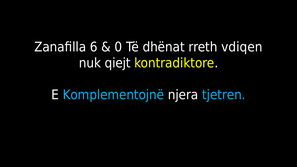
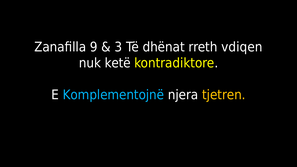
6: 6 -> 9 (94, 47)
0: 0 -> 3 (118, 47)
qiejt: qiejt -> ketë (118, 63)
tjetren colour: light blue -> yellow (224, 95)
